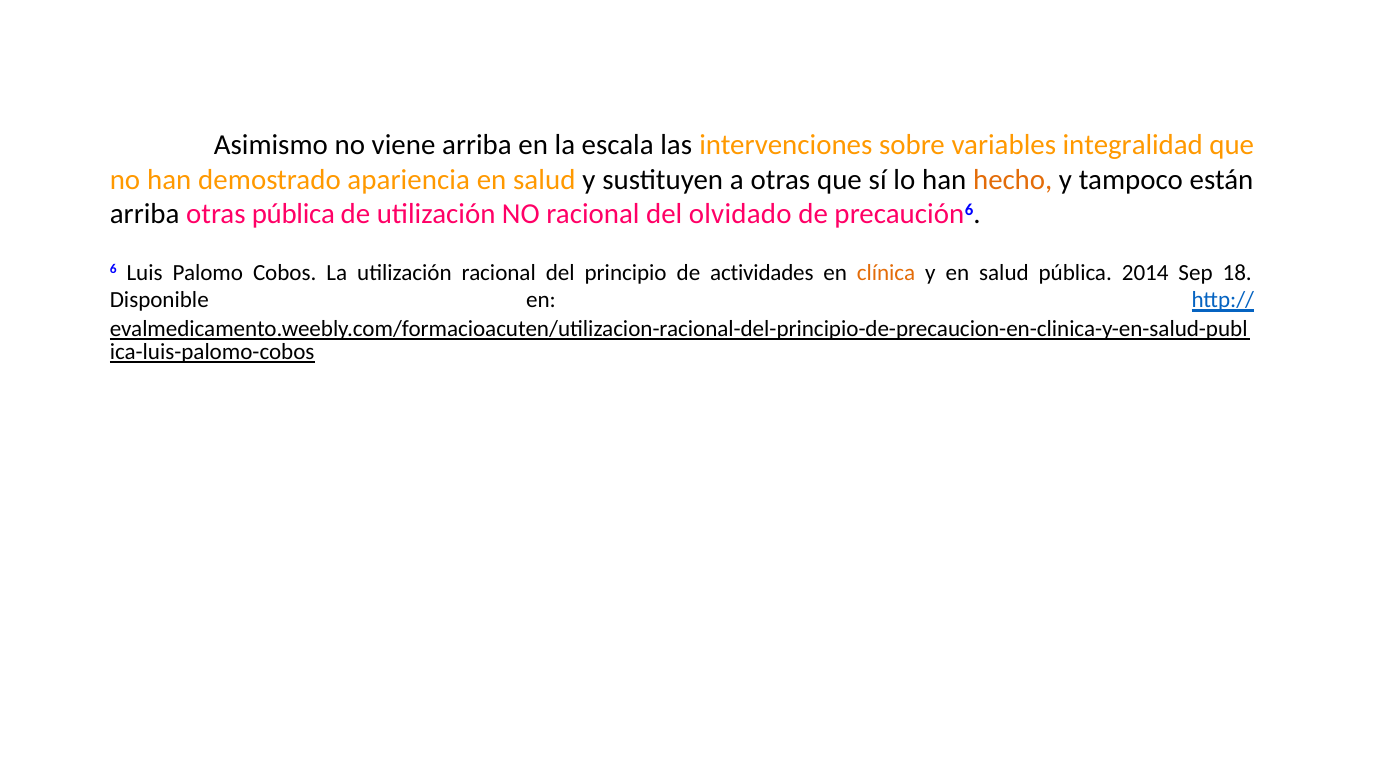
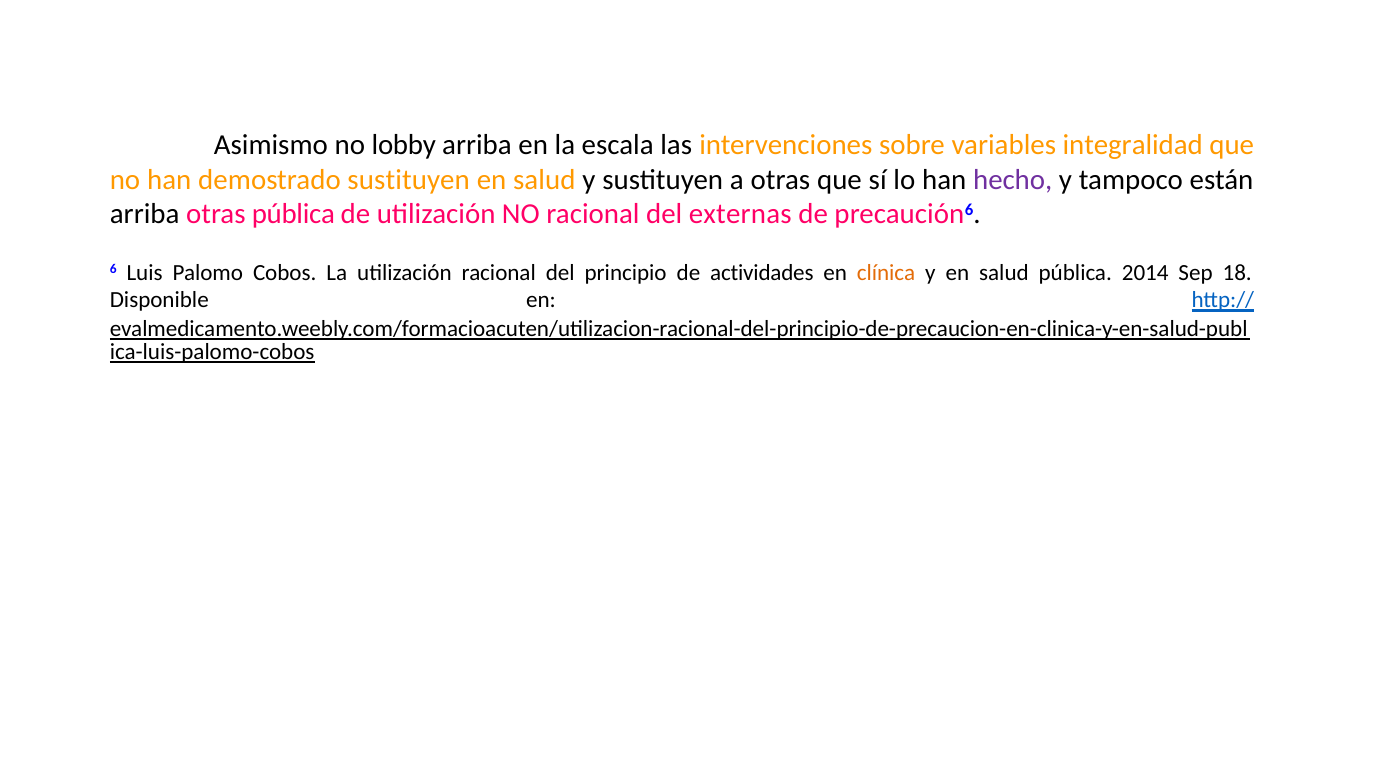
viene: viene -> lobby (404, 145)
demostrado apariencia: apariencia -> sustituyen (409, 180)
hecho colour: orange -> purple (1013, 180)
olvidado: olvidado -> externas (740, 214)
